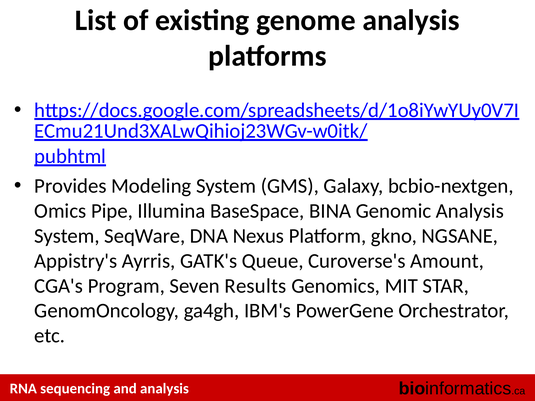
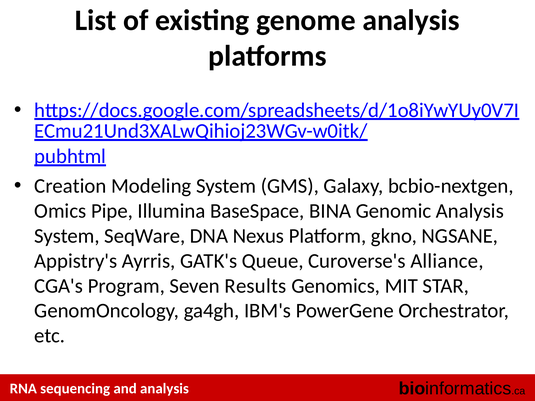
Provides: Provides -> Creation (70, 186)
Amount: Amount -> Alliance (447, 261)
